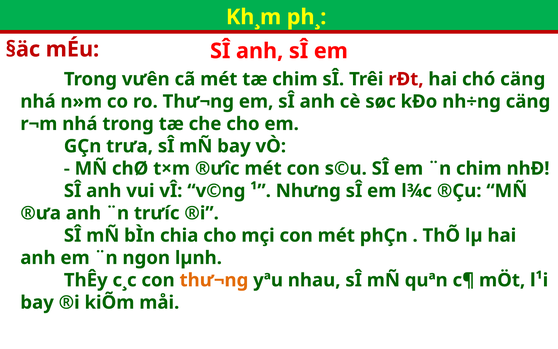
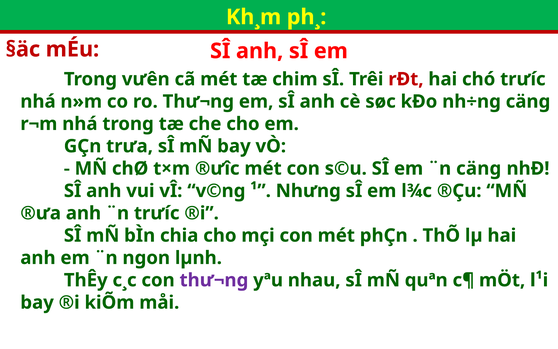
chó cäng: cäng -> trưíc (523, 79)
¨n chim: chim -> cäng (479, 168)
thư¬ng colour: orange -> purple (214, 280)
